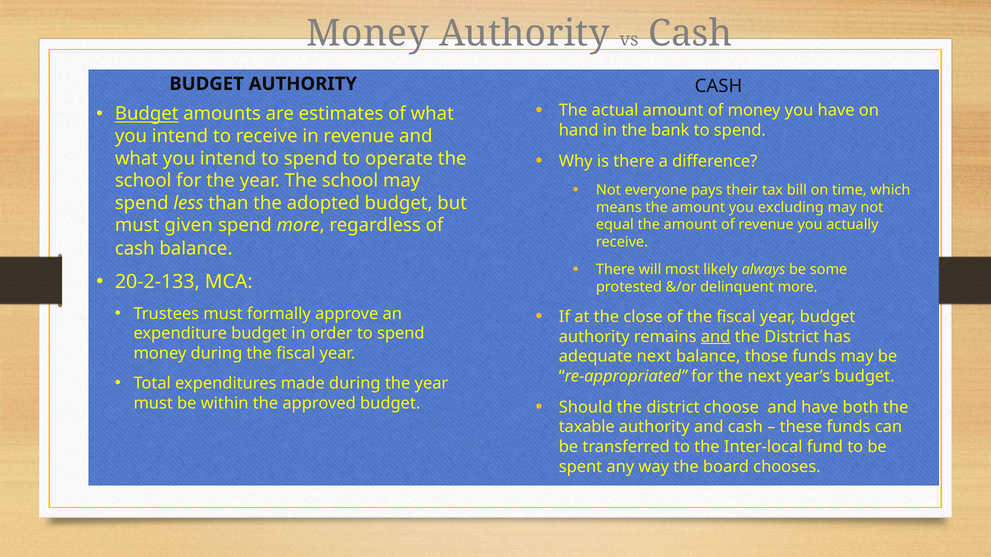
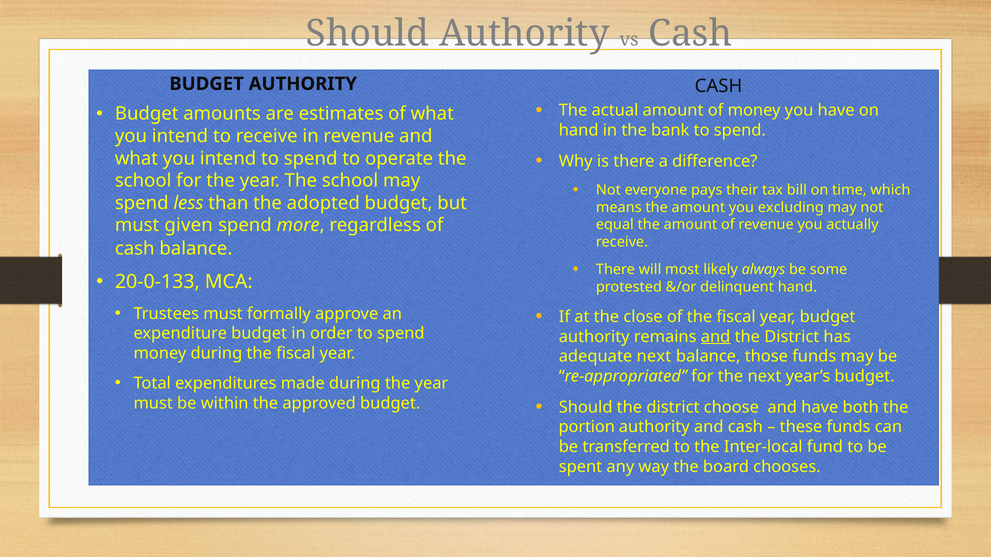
Money: Money -> Should (368, 34)
Budget underline: present -> none (147, 114)
20-2-133: 20-2-133 -> 20-0-133 (157, 282)
delinquent more: more -> hand (797, 287)
taxable: taxable -> portion (587, 427)
